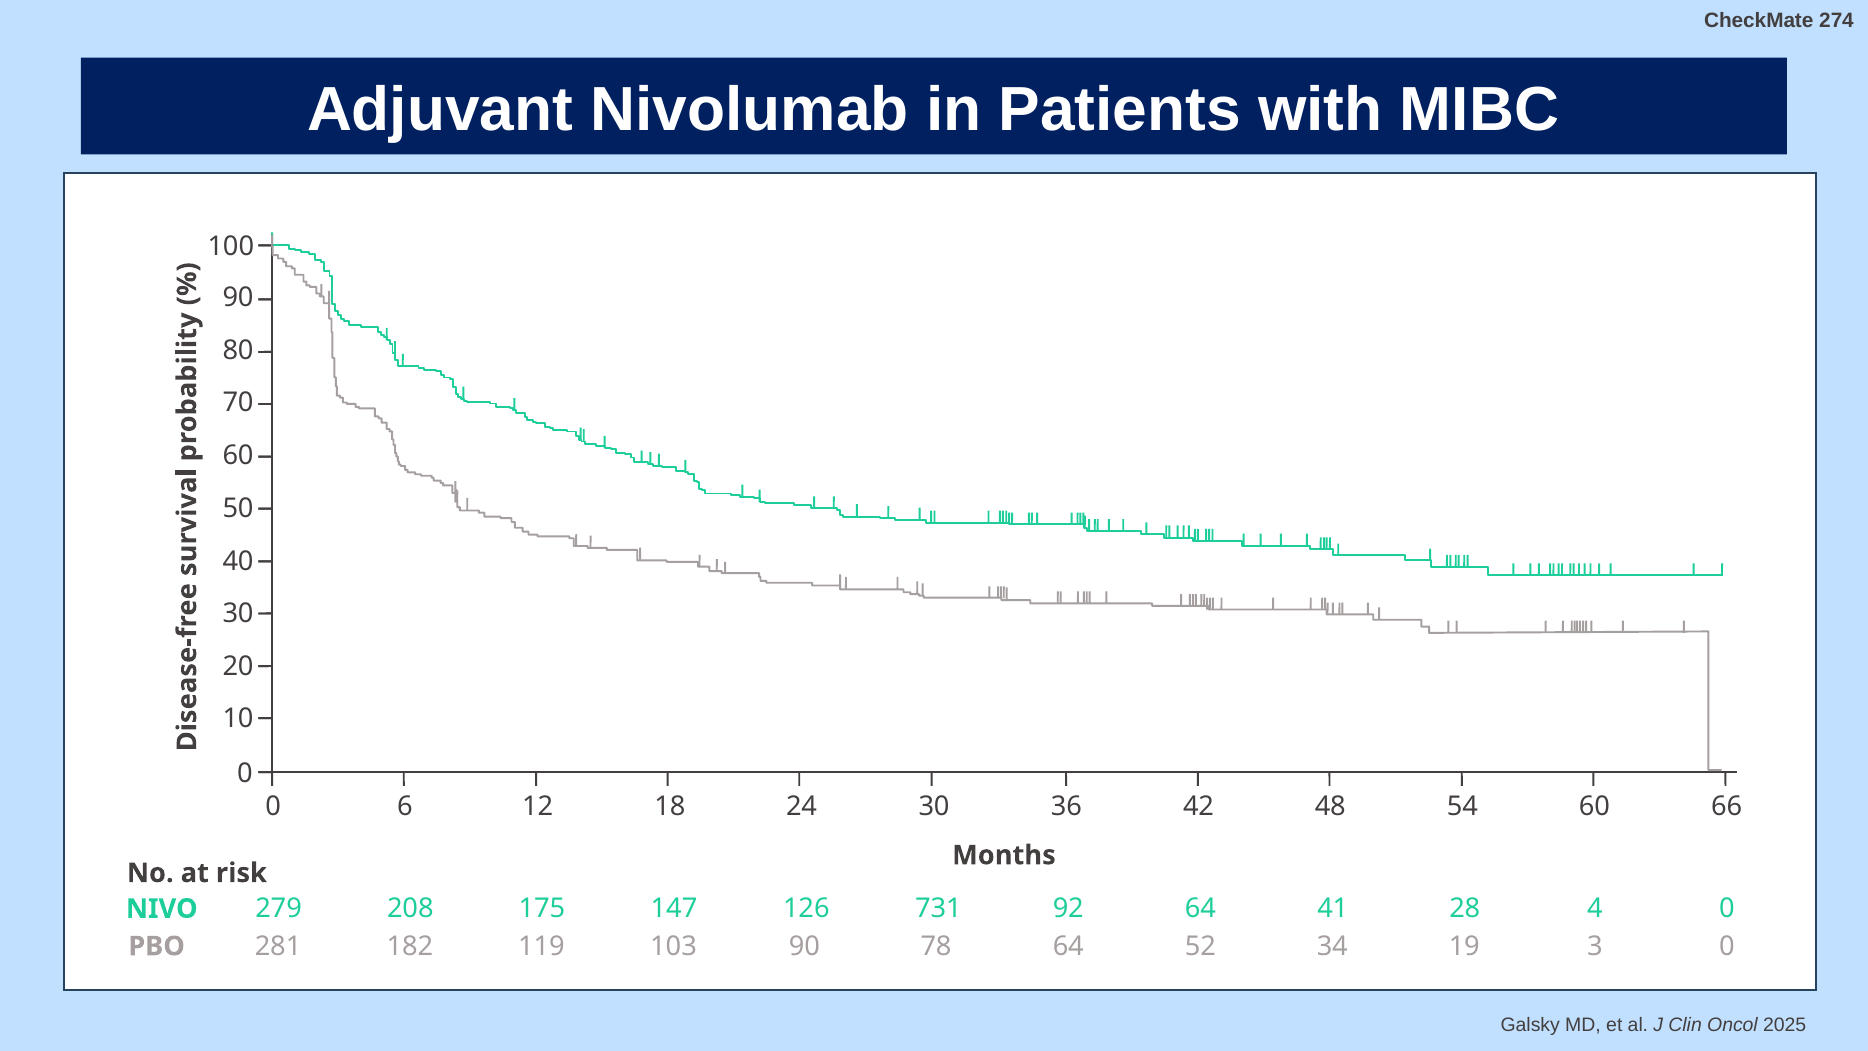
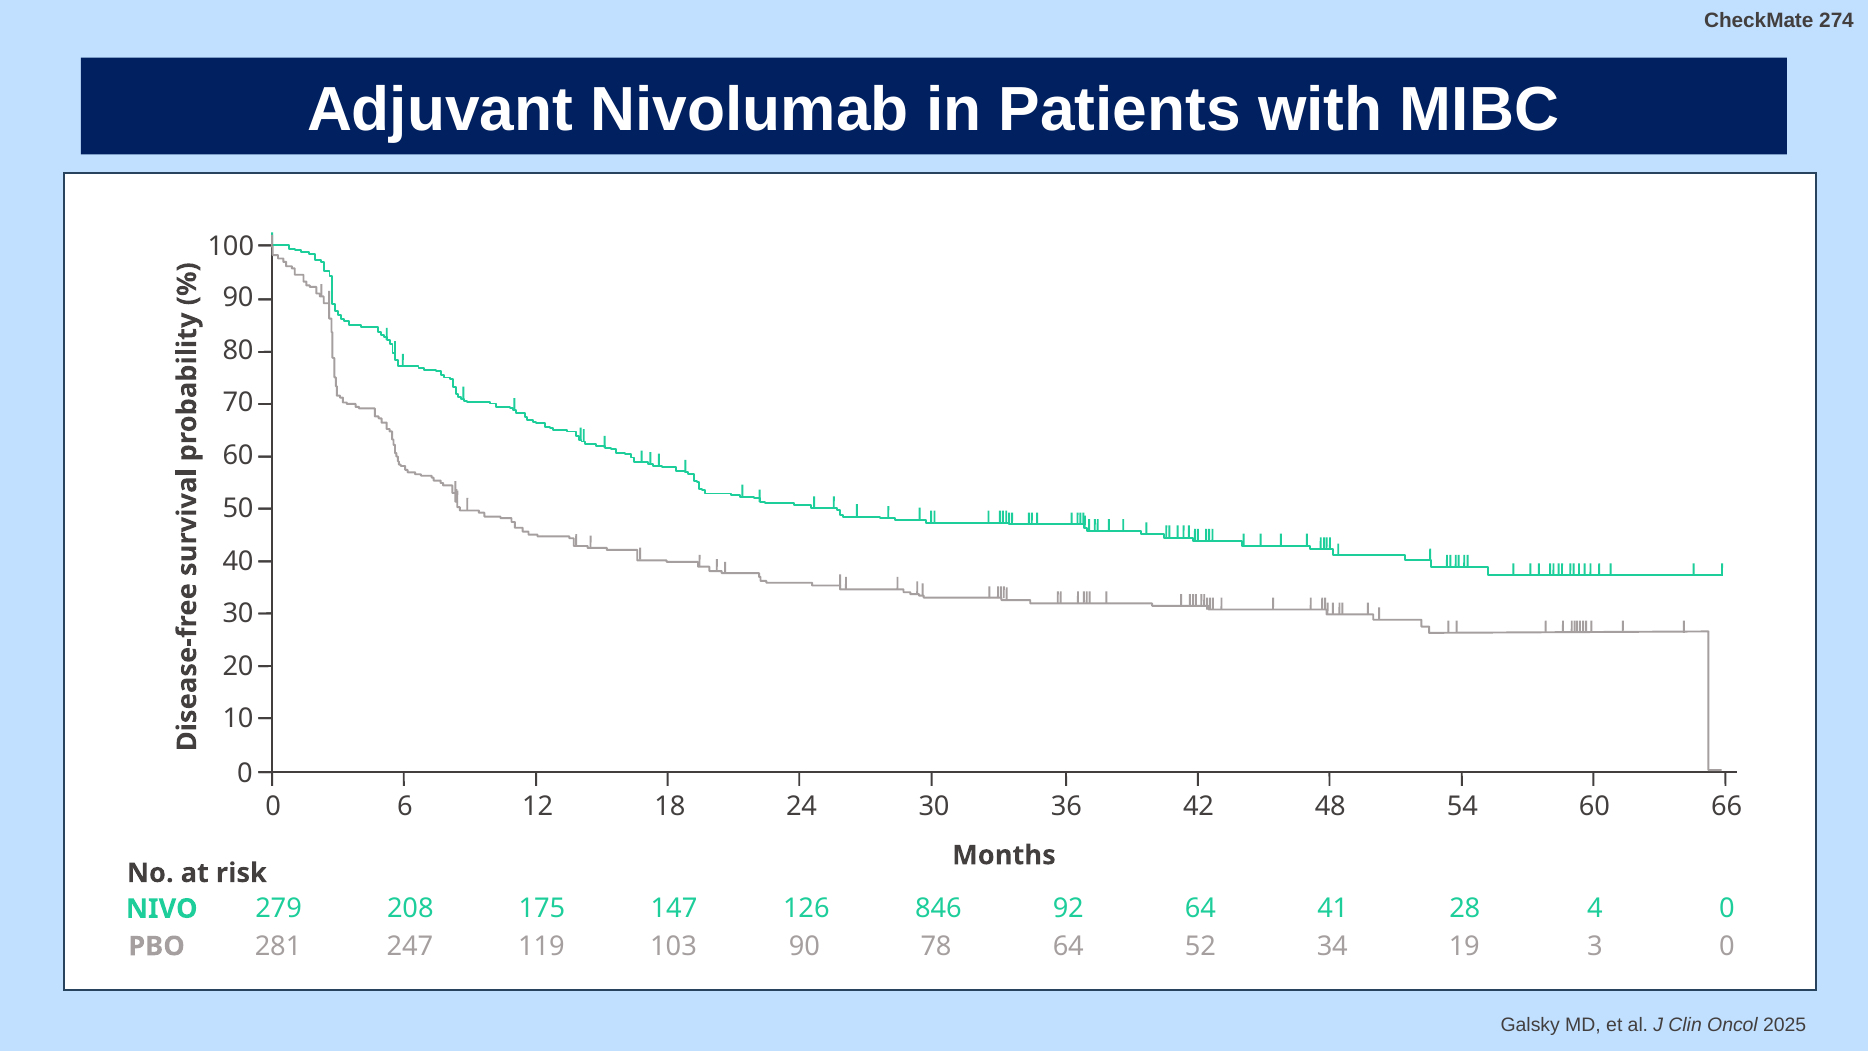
731: 731 -> 846 (938, 909)
182: 182 -> 247 (410, 946)
